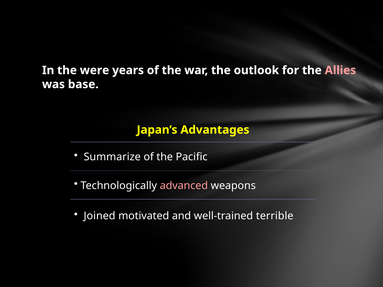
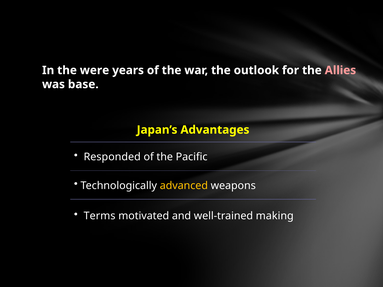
Summarize: Summarize -> Responded (112, 157)
advanced colour: pink -> yellow (184, 186)
Joined: Joined -> Terms (100, 216)
terrible: terrible -> making (275, 216)
